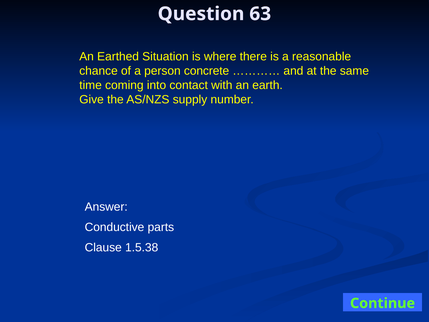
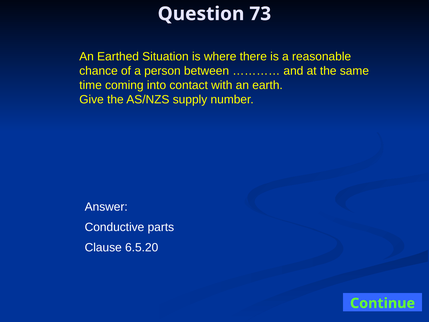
63: 63 -> 73 (260, 14)
concrete: concrete -> between (207, 71)
1.5.38: 1.5.38 -> 6.5.20 (142, 247)
